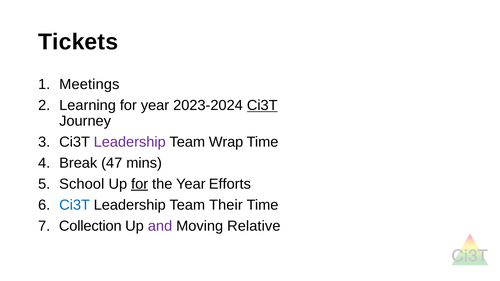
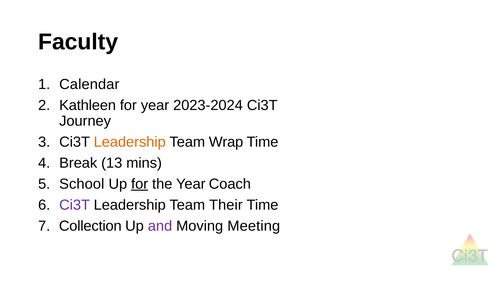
Tickets: Tickets -> Faculty (78, 42)
Meetings: Meetings -> Calendar (89, 85)
Learning: Learning -> Kathleen (88, 106)
Ci3T underline: present -> none (262, 106)
Leadership colour: purple -> orange (130, 142)
47: 47 -> 13 (112, 163)
Efforts: Efforts -> Coach (230, 184)
Ci3T colour: blue -> purple (75, 205)
Relative: Relative -> Meeting (254, 226)
